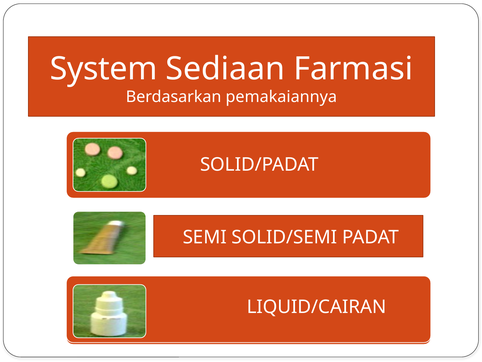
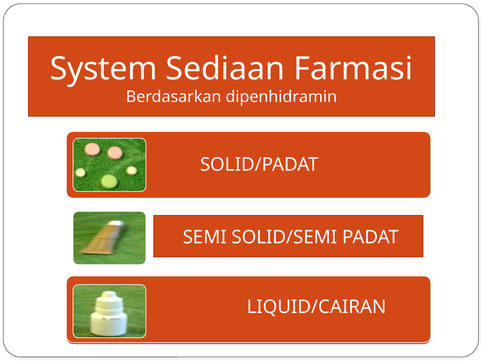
pemakaiannya: pemakaiannya -> dipenhidramin (281, 97)
